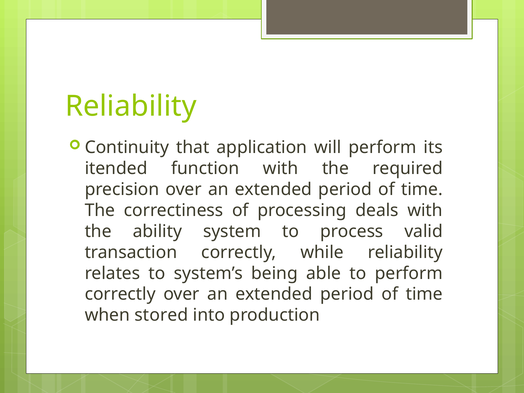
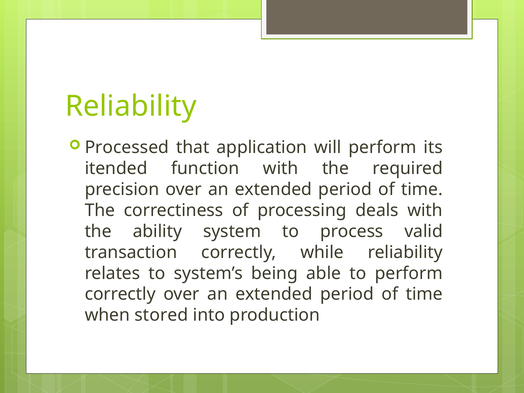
Continuity: Continuity -> Processed (127, 147)
